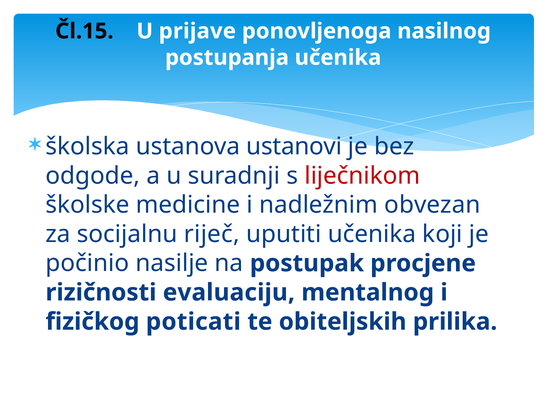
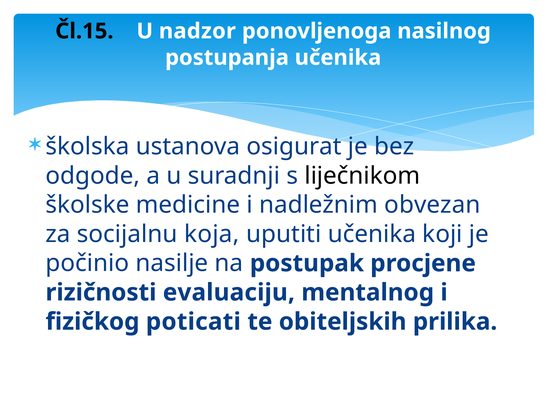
prijave: prijave -> nadzor (197, 31)
ustanovi: ustanovi -> osigurat (294, 147)
liječnikom colour: red -> black (362, 176)
riječ: riječ -> koja (212, 234)
